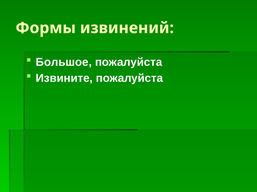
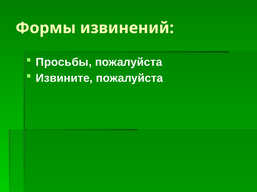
Большое: Большое -> Просьбы (64, 62)
